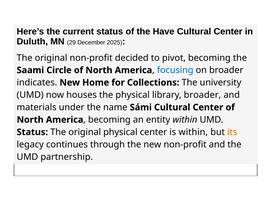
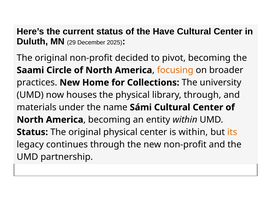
focusing colour: blue -> orange (175, 70)
indicates: indicates -> practices (37, 83)
library broader: broader -> through (202, 95)
